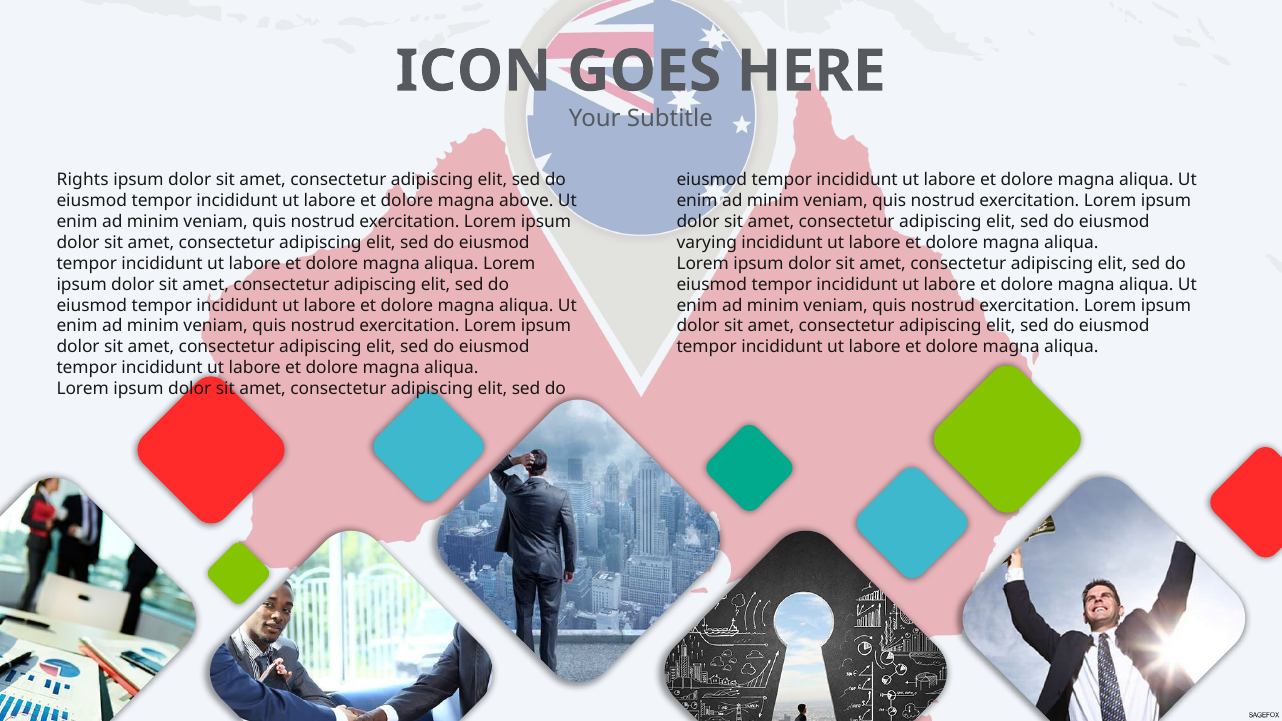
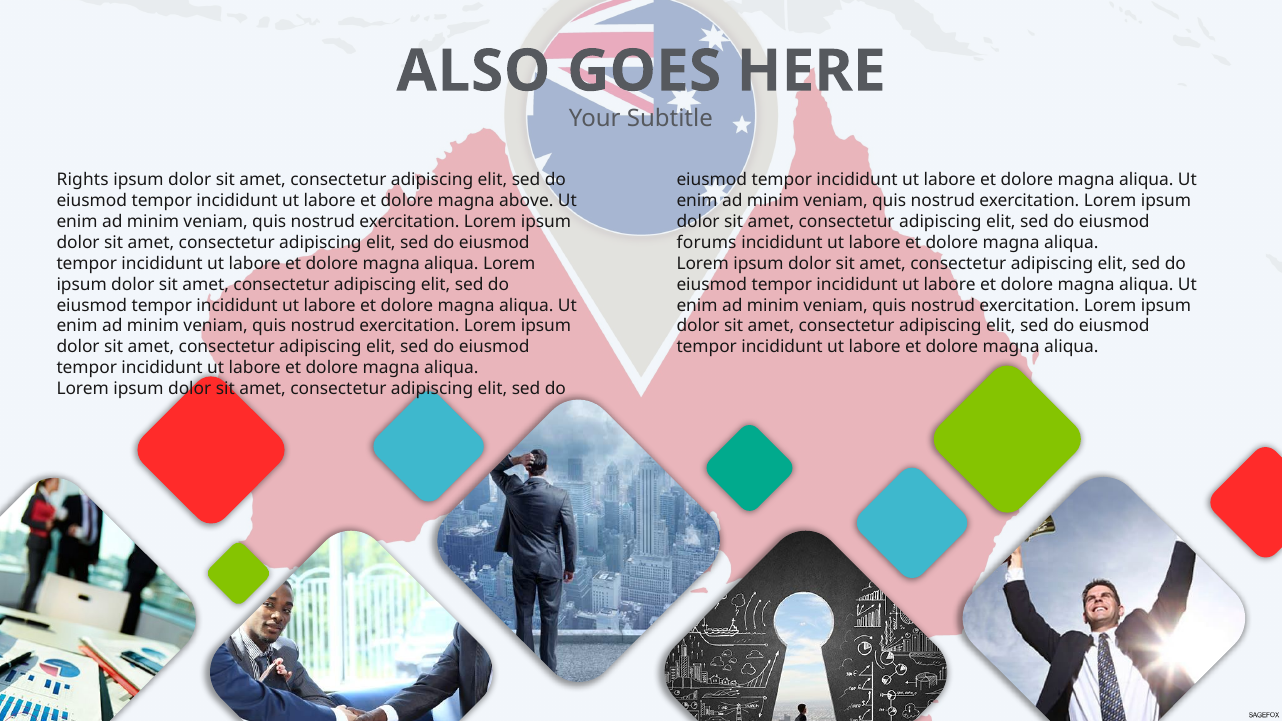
ICON: ICON -> ALSO (473, 71)
varying: varying -> forums (707, 243)
